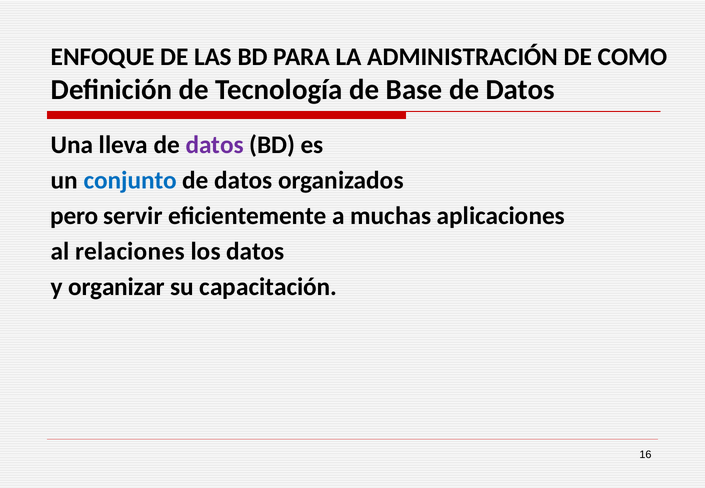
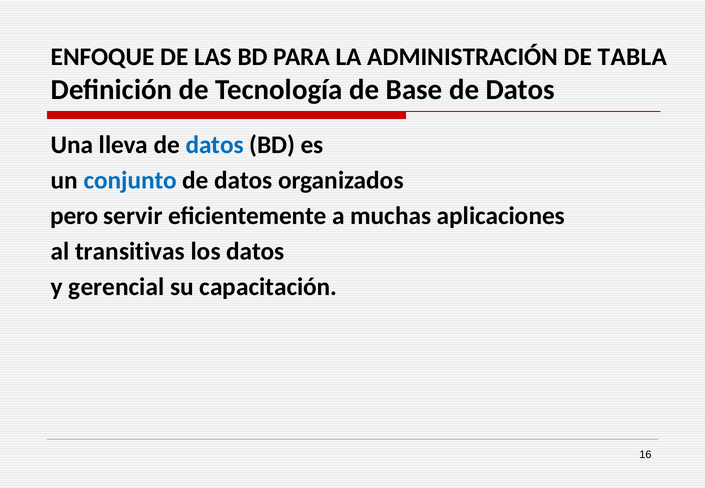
COMO: COMO -> TABLA (632, 57)
datos colour: purple -> blue (215, 145)
relaciones: relaciones -> transitivas (130, 251)
organizar: organizar -> gerencial (116, 287)
